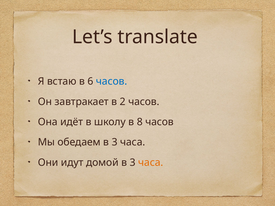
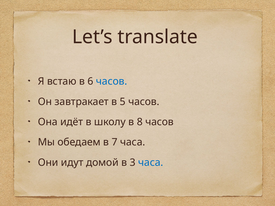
2: 2 -> 5 (123, 102)
обедаем в 3: 3 -> 7 (115, 142)
часа colour: orange -> blue (151, 163)
